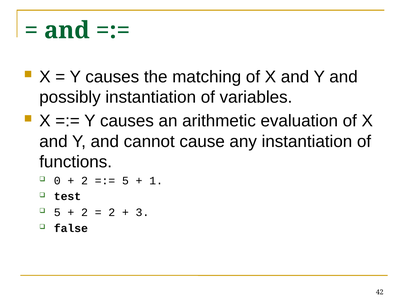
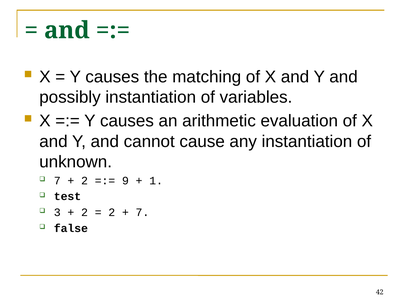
functions: functions -> unknown (76, 162)
0: 0 -> 7 (57, 181)
5: 5 -> 9 (125, 181)
5: 5 -> 3 (57, 212)
3: 3 -> 7 (142, 212)
